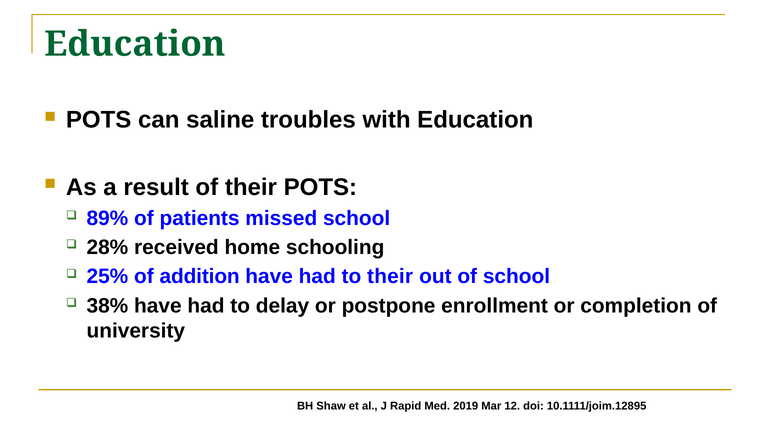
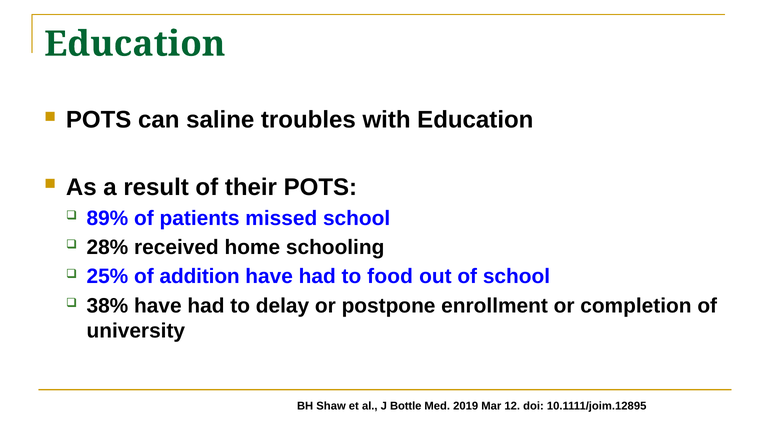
to their: their -> food (390, 277)
Rapid: Rapid -> Bottle (406, 406)
